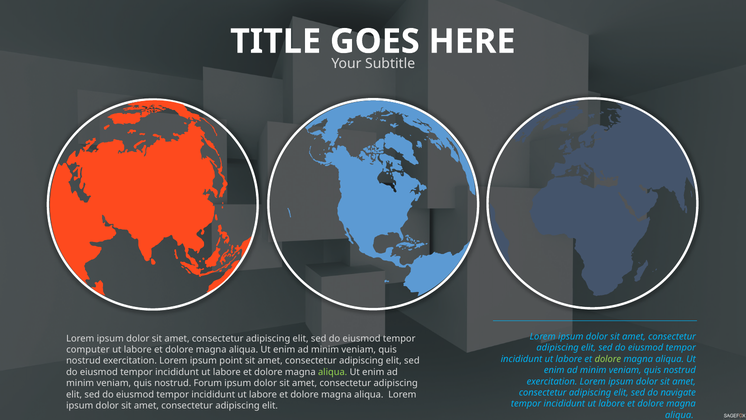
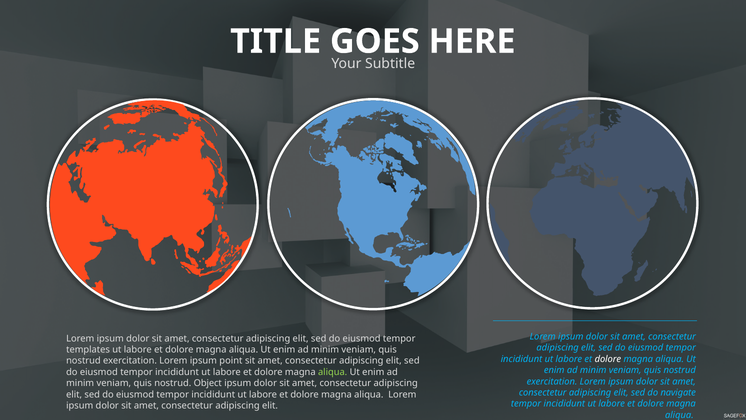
computer: computer -> templates (88, 349)
dolore colour: light green -> white (608, 359)
Forum: Forum -> Object (208, 383)
